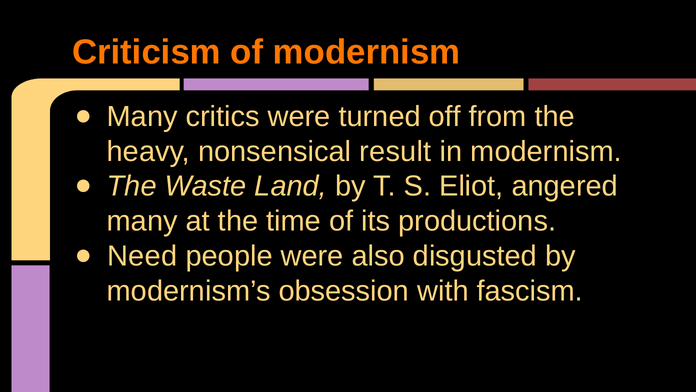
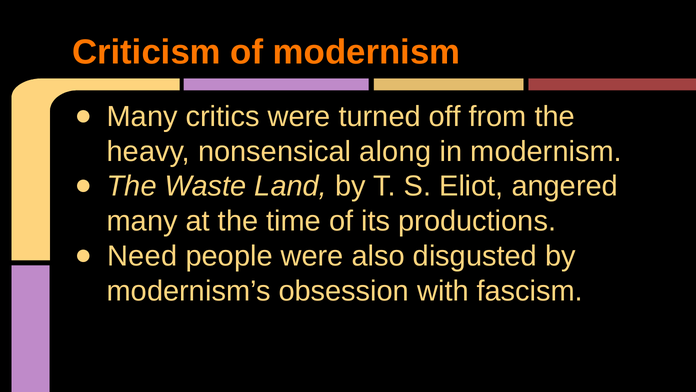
result: result -> along (395, 151)
